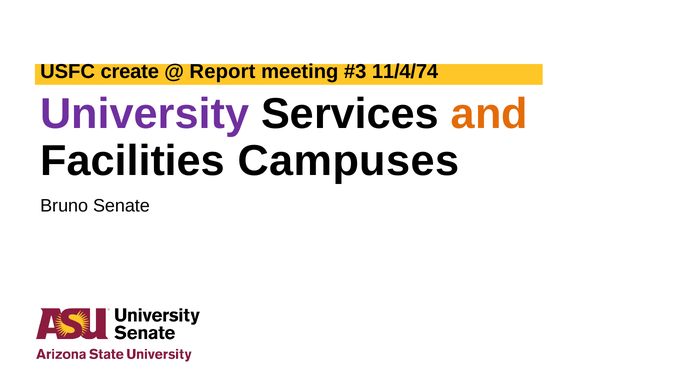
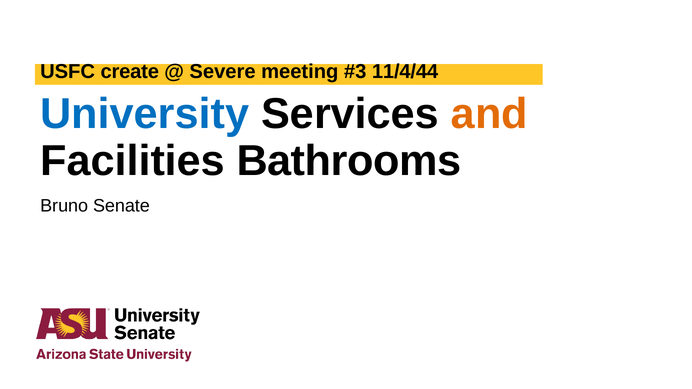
Report: Report -> Severe (223, 72)
11/4/74: 11/4/74 -> 11/4/44 (405, 72)
University colour: purple -> blue (145, 114)
Campuses: Campuses -> Bathrooms (349, 161)
